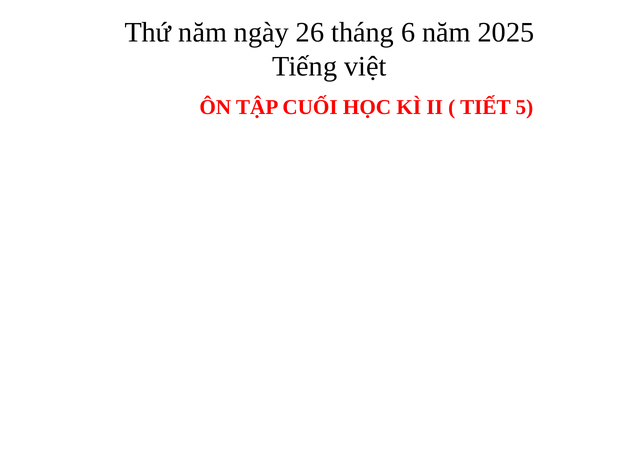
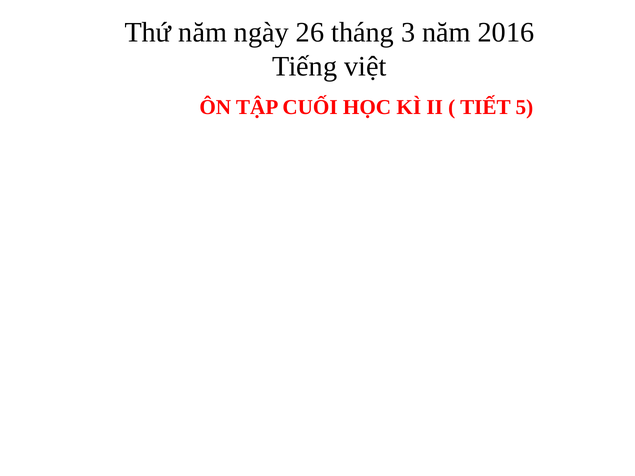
6: 6 -> 3 (408, 33)
2025: 2025 -> 2016 (506, 33)
